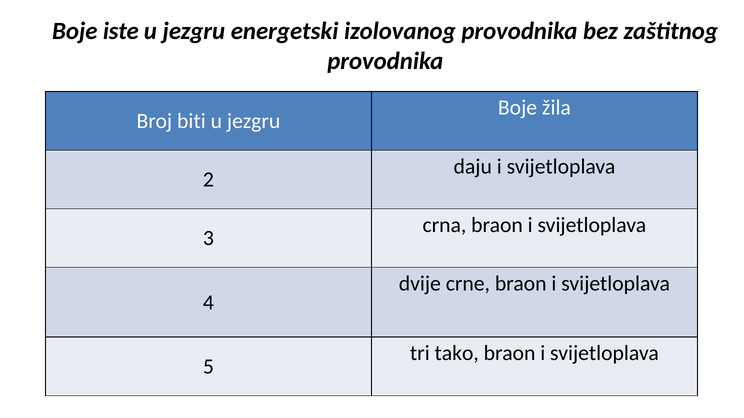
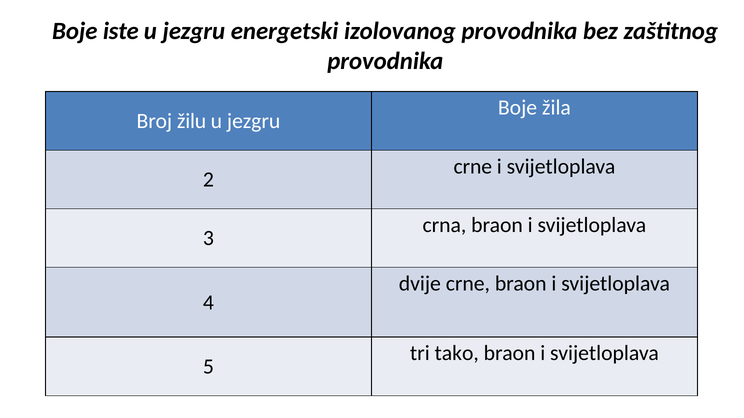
biti: biti -> žilu (192, 121)
daju: daju -> crne (473, 167)
